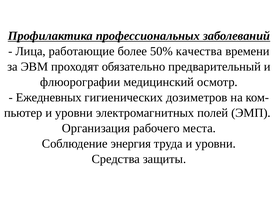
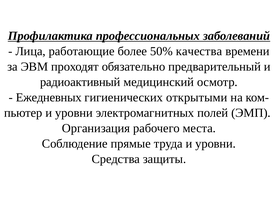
флюорографии: флюорографии -> радиоактивный (80, 82)
дозиметров: дозиметров -> открытыми (197, 98)
энергия: энергия -> прямые (131, 144)
